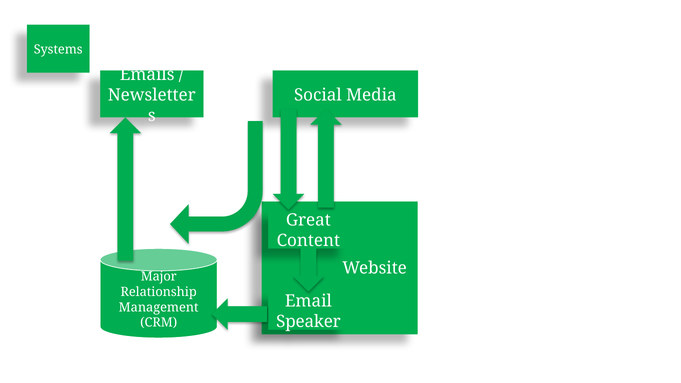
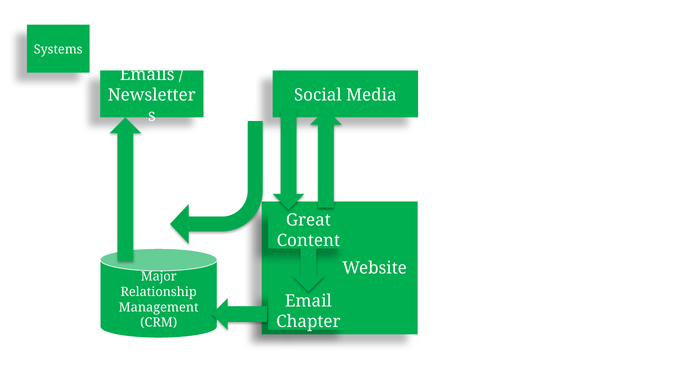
Speaker: Speaker -> Chapter (308, 322)
